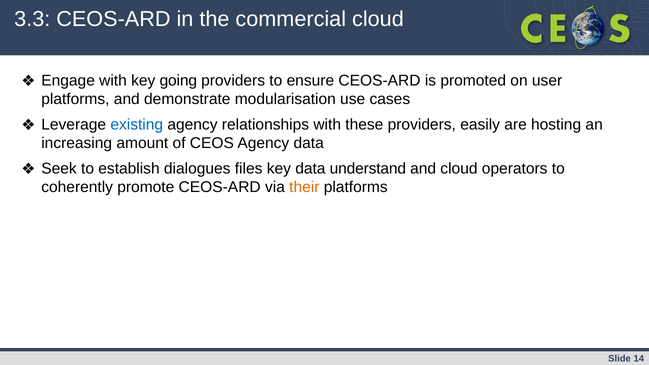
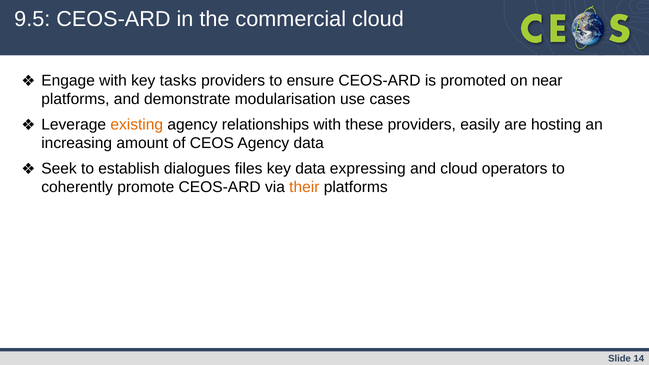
3.3: 3.3 -> 9.5 (32, 19)
going: going -> tasks (178, 80)
user: user -> near (547, 80)
existing colour: blue -> orange (137, 124)
understand: understand -> expressing (368, 169)
